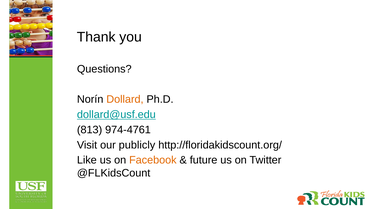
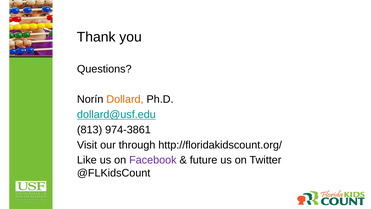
974-4761: 974-4761 -> 974-3861 (128, 130)
publicly: publicly -> through (137, 145)
Facebook colour: orange -> purple (153, 160)
